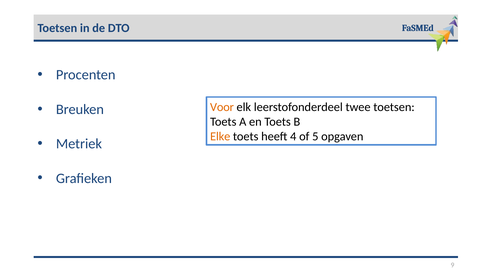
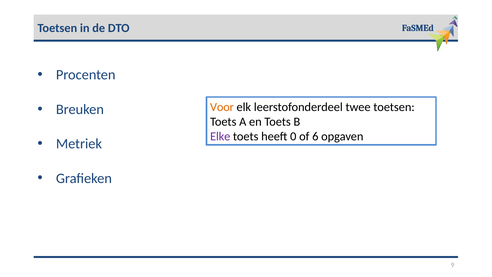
Elke colour: orange -> purple (220, 136)
4: 4 -> 0 (293, 136)
5: 5 -> 6 (315, 136)
